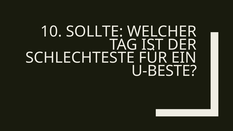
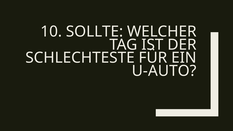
U-BESTE: U-BESTE -> U-AUTO (164, 71)
